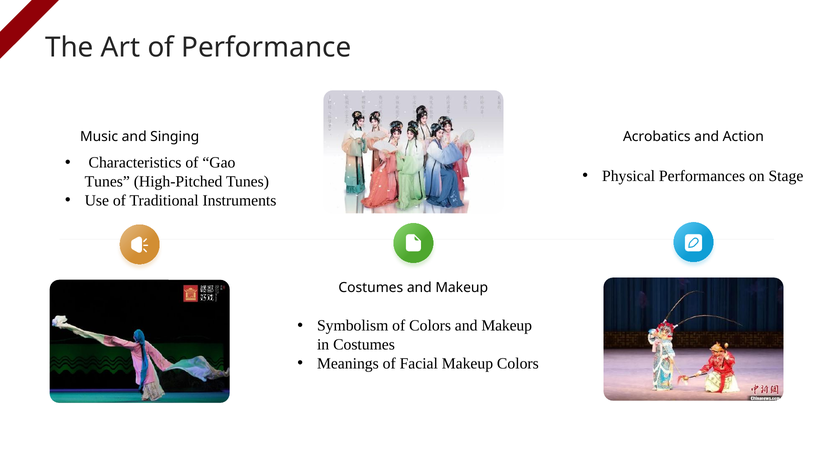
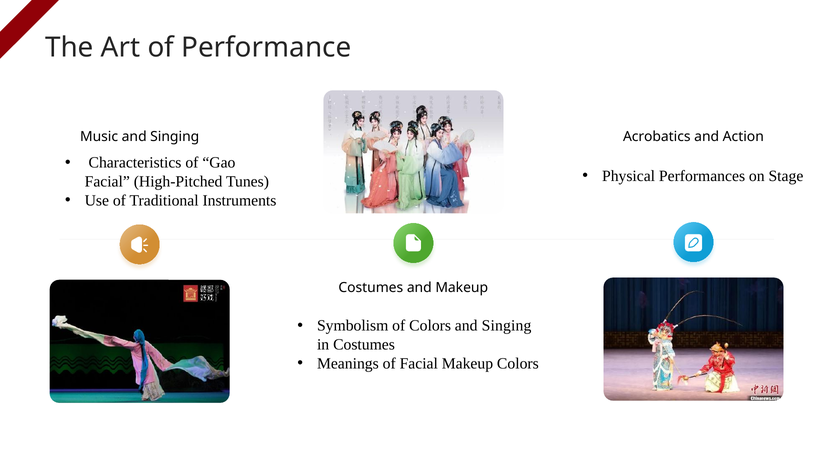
Tunes: Tunes -> Facial (107, 182)
Colors and Makeup: Makeup -> Singing (507, 326)
